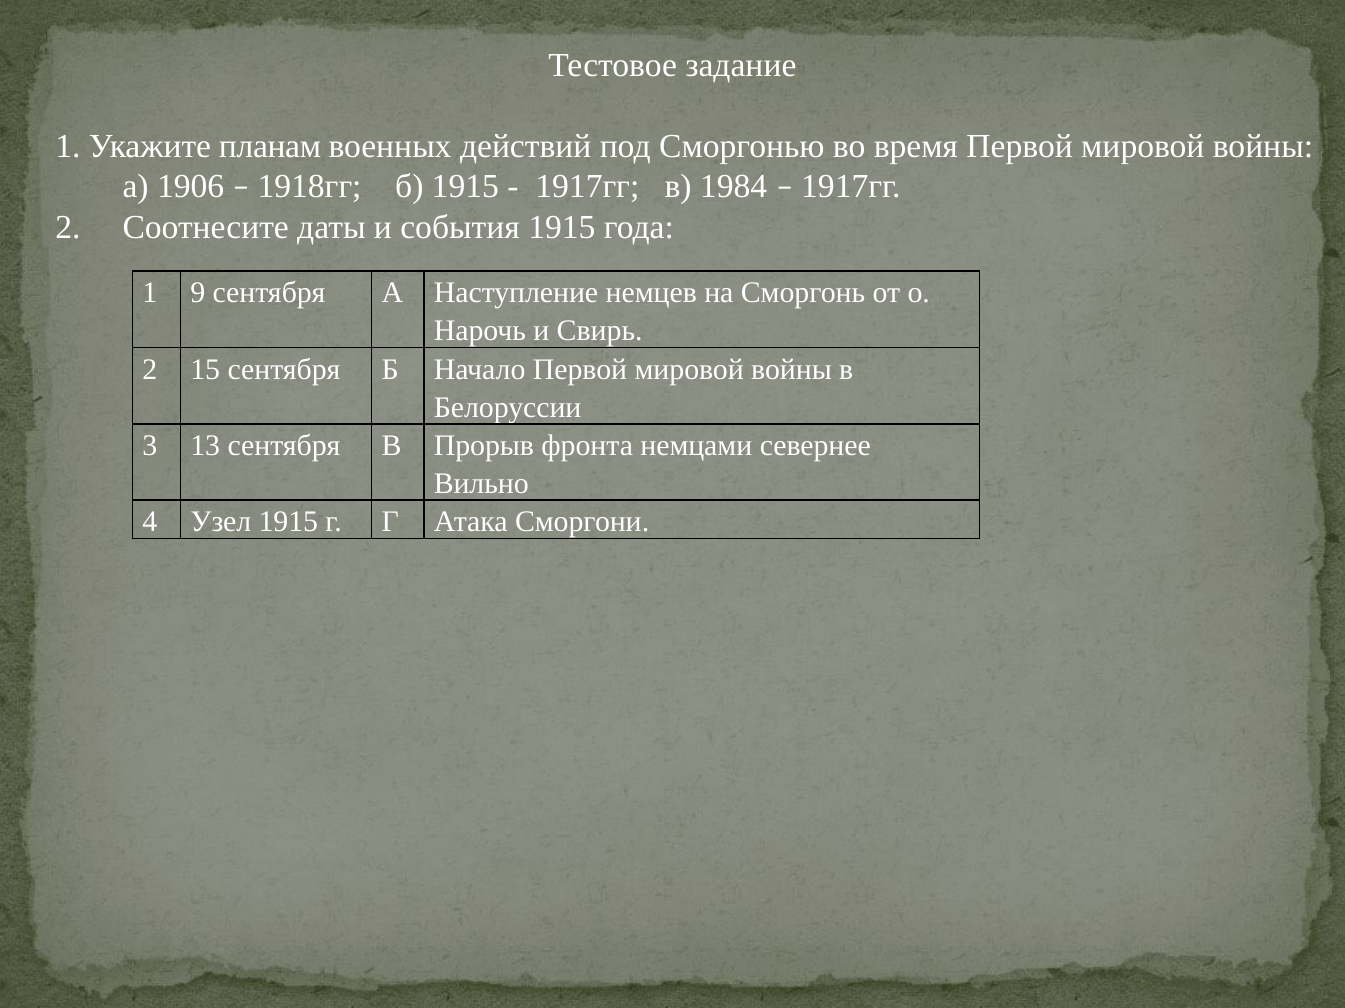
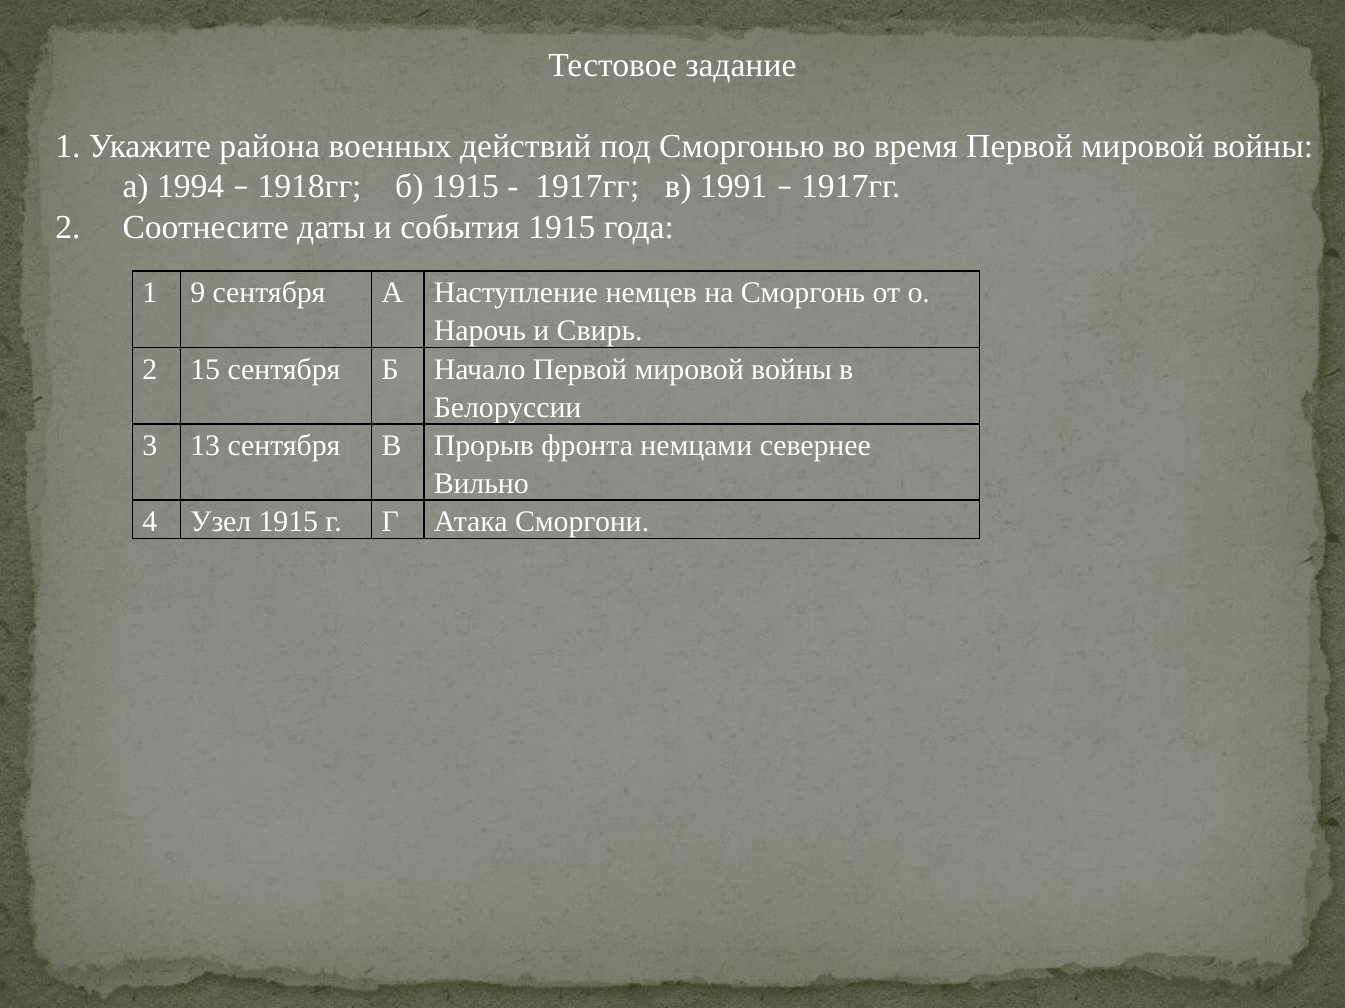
планам: планам -> района (270, 147)
1906: 1906 -> 1994 (191, 187)
1984: 1984 -> 1991 (734, 187)
